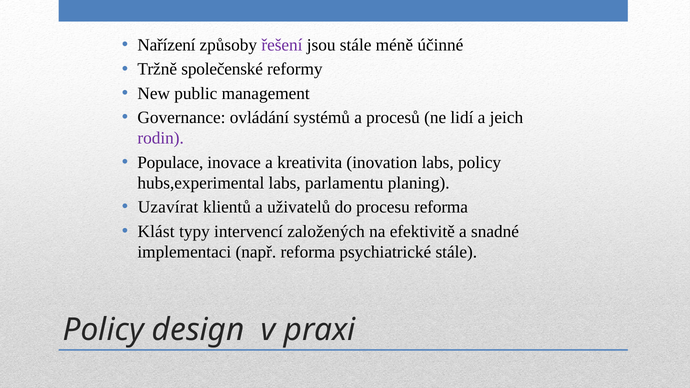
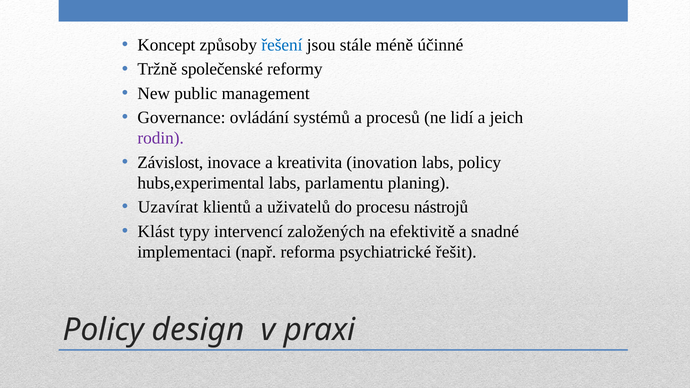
Nařízení: Nařízení -> Koncept (166, 45)
řešení colour: purple -> blue (282, 45)
Populace: Populace -> Závislost (170, 162)
procesu reforma: reforma -> nástrojů (441, 207)
psychiatrické stále: stále -> řešit (456, 252)
